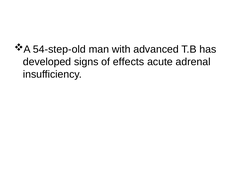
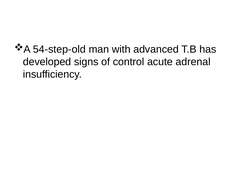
effects: effects -> control (129, 62)
